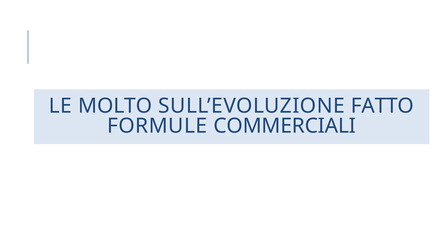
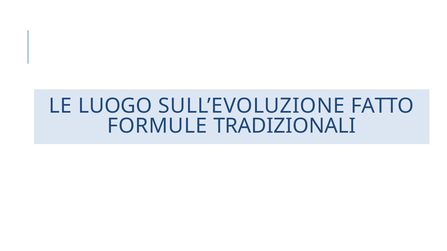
MOLTO: MOLTO -> LUOGO (115, 106)
COMMERCIALI: COMMERCIALI -> TRADIZIONALI (285, 126)
